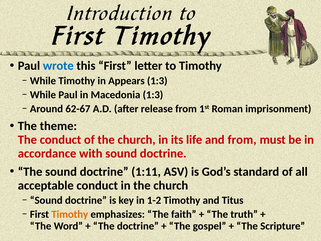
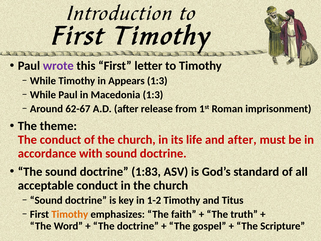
wrote colour: blue -> purple (58, 66)
and from: from -> after (242, 140)
1:11: 1:11 -> 1:83 (146, 172)
